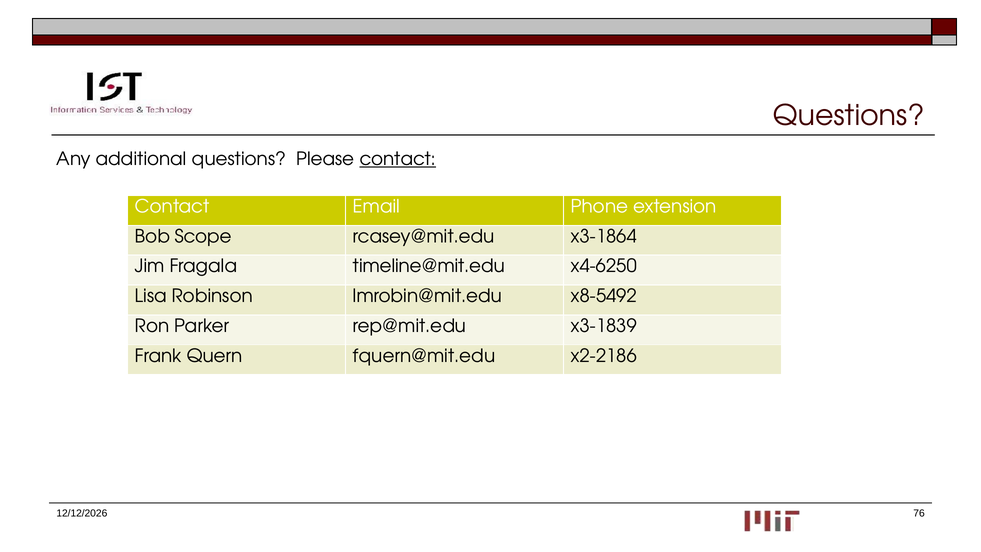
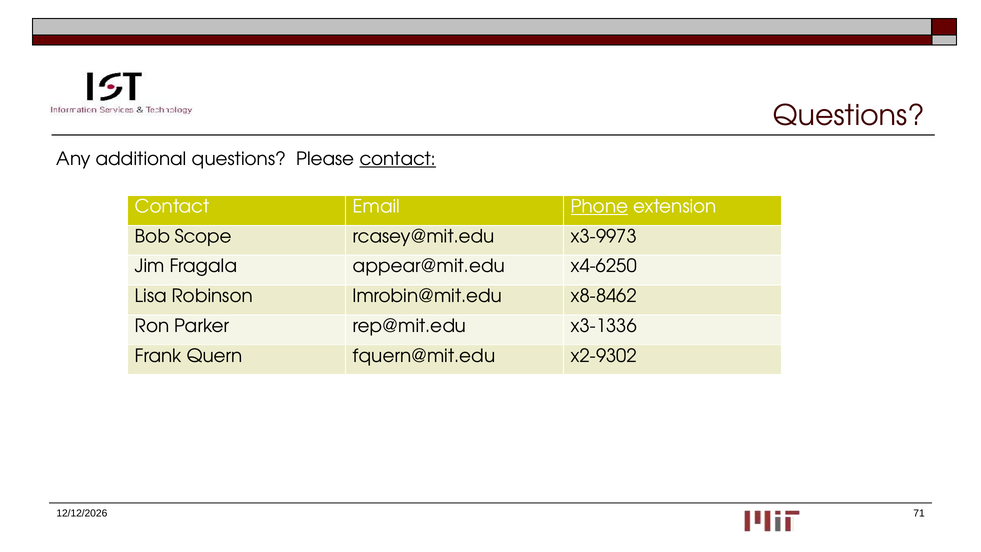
Phone underline: none -> present (600, 207)
x3-1864: x3-1864 -> x3-9973 (604, 236)
timeline@mit.edu: timeline@mit.edu -> appear@mit.edu (429, 266)
x8-5492: x8-5492 -> x8-8462 (604, 296)
x3-1839: x3-1839 -> x3-1336 (604, 326)
x2-2186: x2-2186 -> x2-9302 (604, 356)
76: 76 -> 71 (919, 513)
